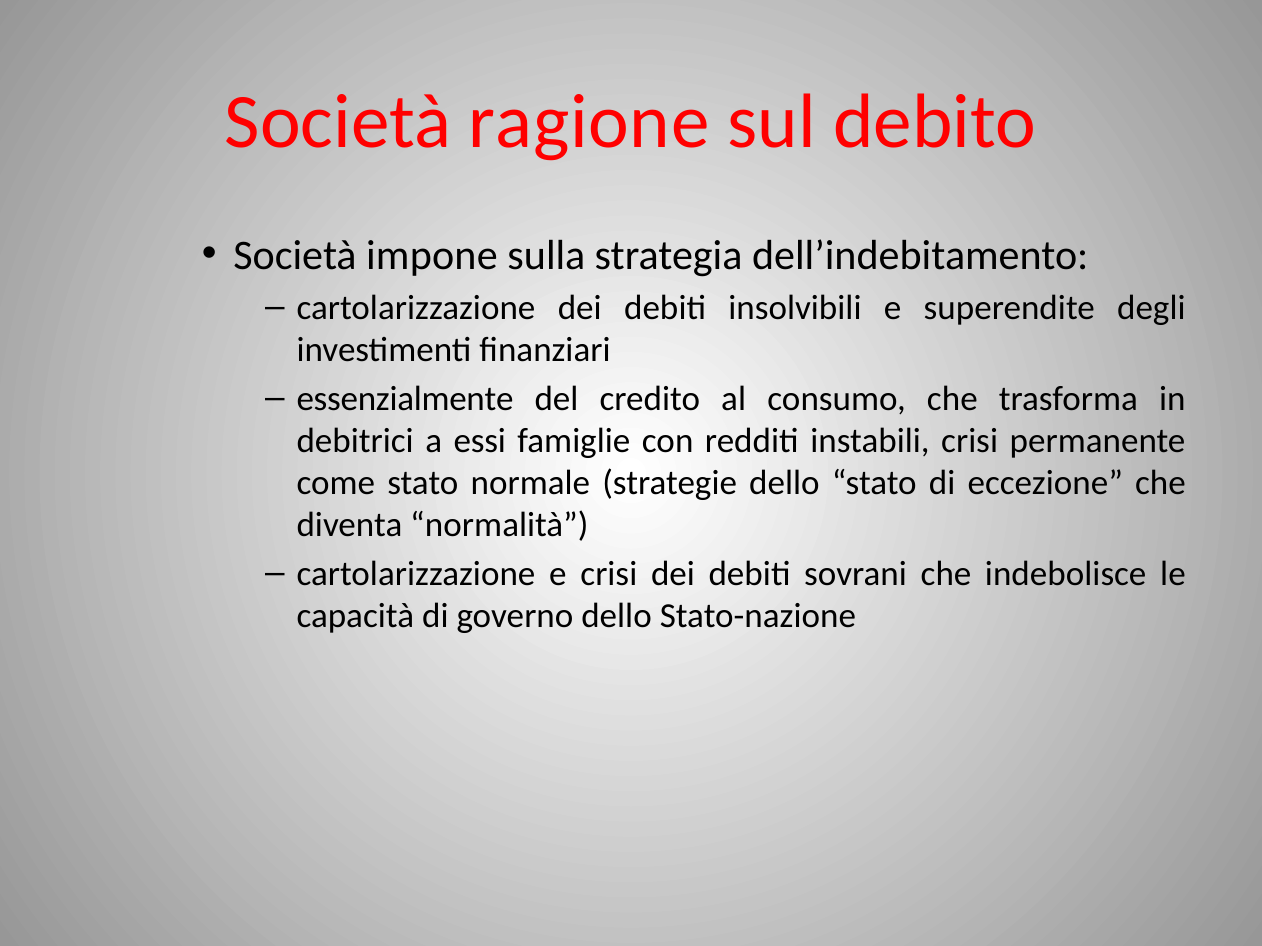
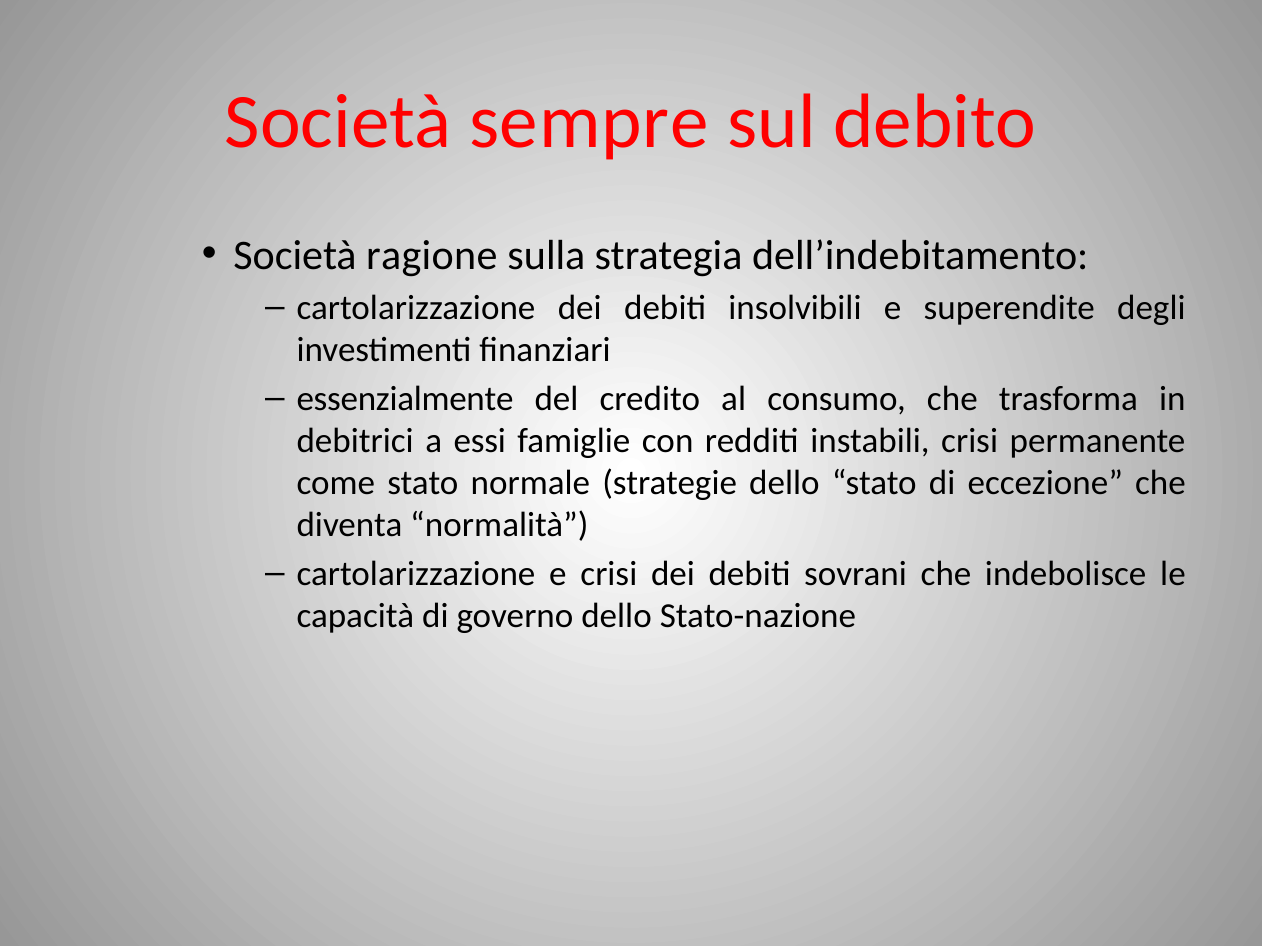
ragione: ragione -> sempre (589, 122)
impone: impone -> ragione (432, 255)
